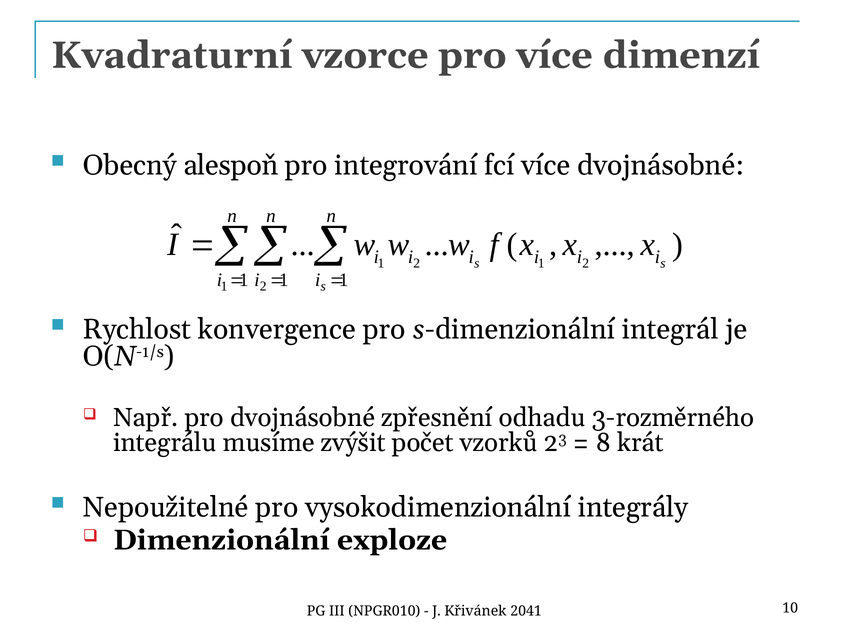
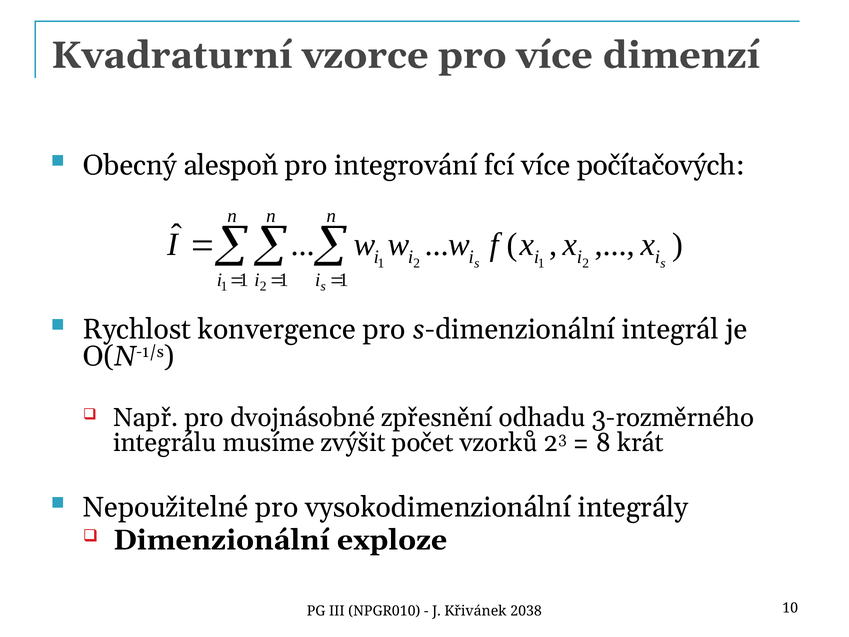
více dvojnásobné: dvojnásobné -> počítačových (661, 165)
2041: 2041 -> 2038 (526, 611)
